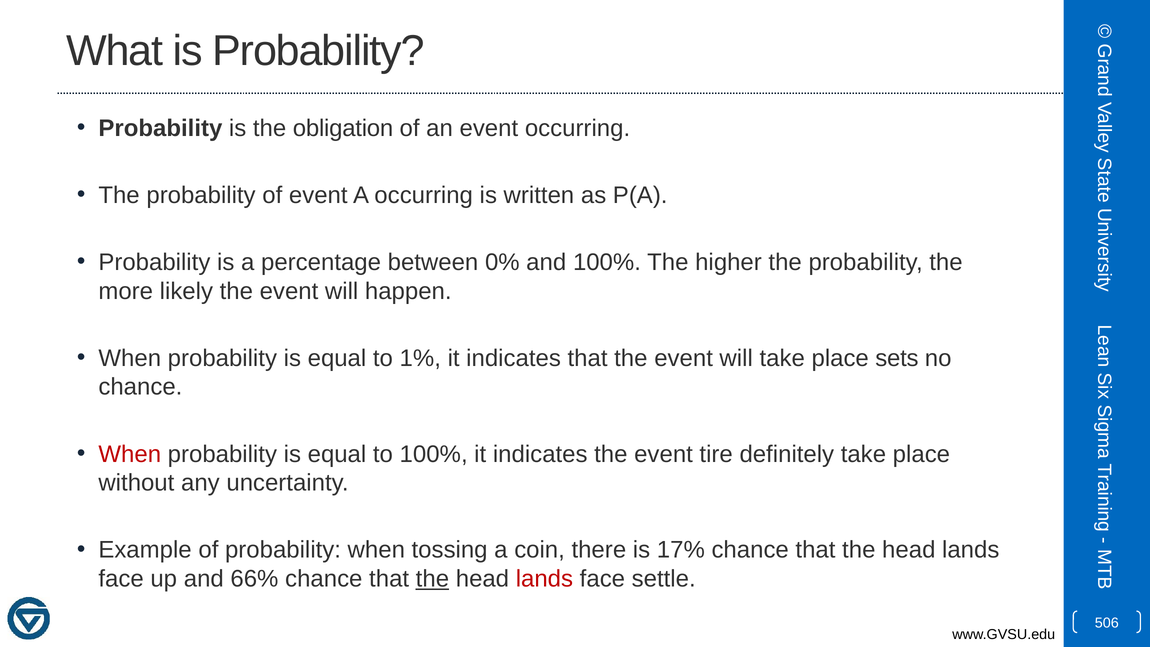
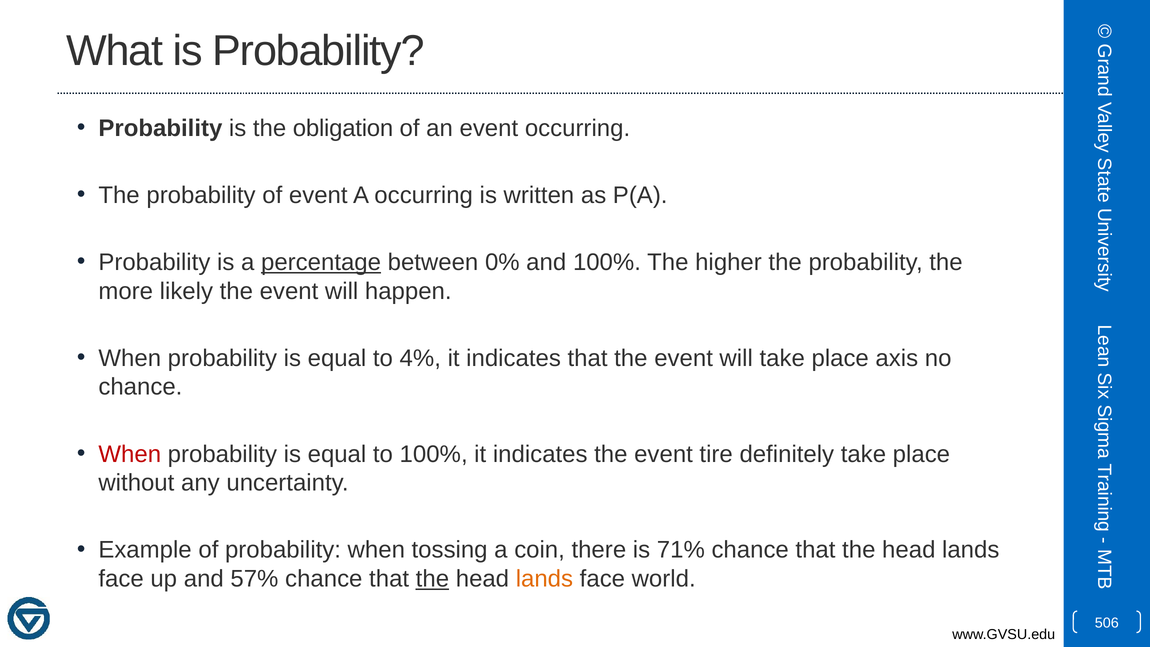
percentage underline: none -> present (321, 262)
1%: 1% -> 4% (420, 358)
sets: sets -> axis (897, 358)
17%: 17% -> 71% (681, 550)
66%: 66% -> 57% (254, 579)
lands colour: red -> orange (544, 579)
settle: settle -> world (664, 579)
